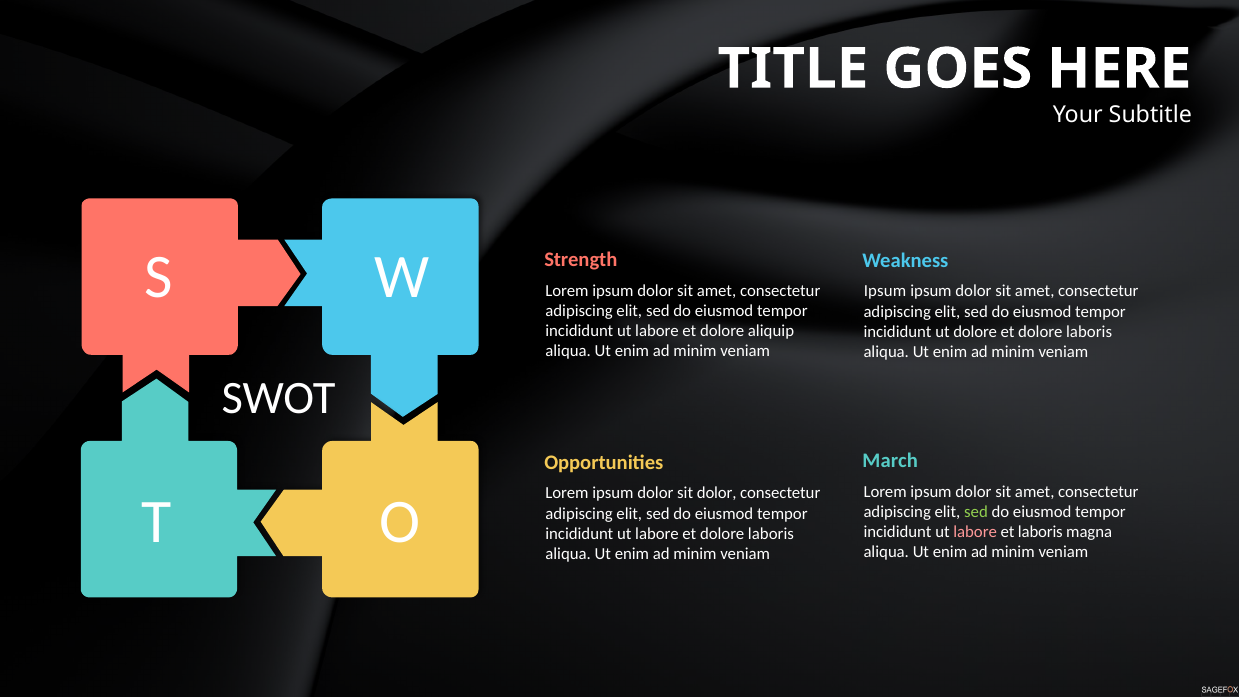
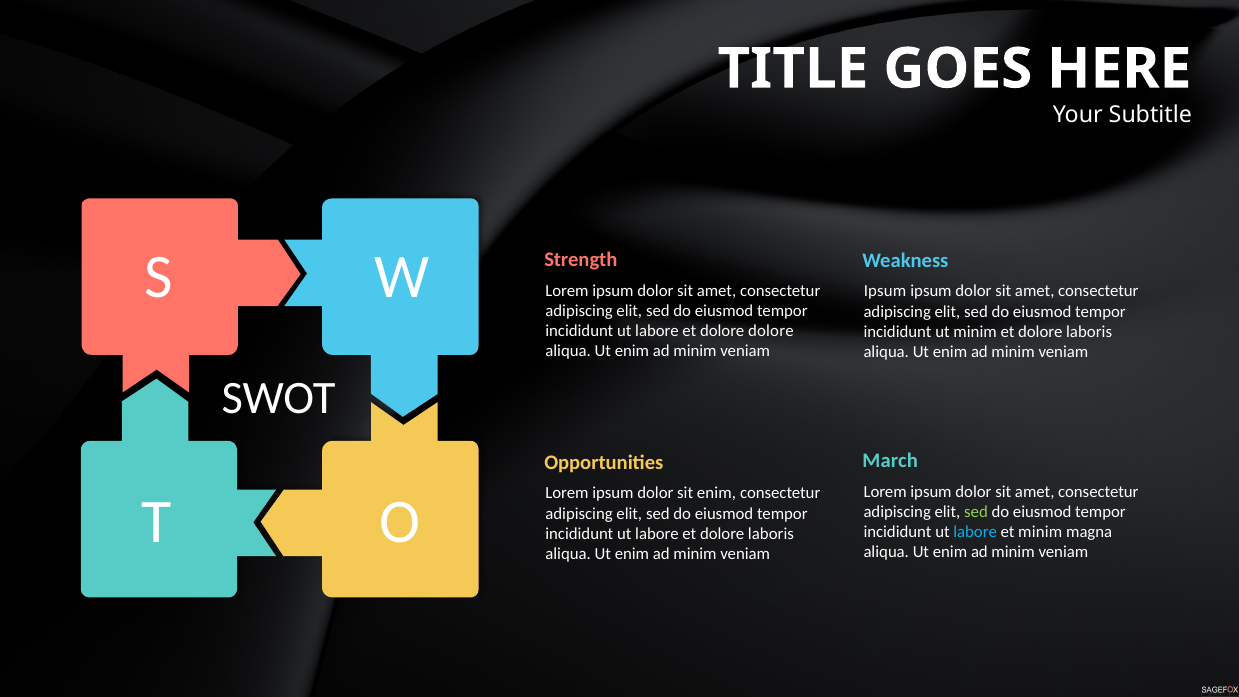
dolore aliquip: aliquip -> dolore (771, 331)
ut dolore: dolore -> minim (975, 332)
sit dolor: dolor -> enim (717, 493)
labore colour: pink -> light blue (975, 532)
et laboris: laboris -> minim (1040, 532)
